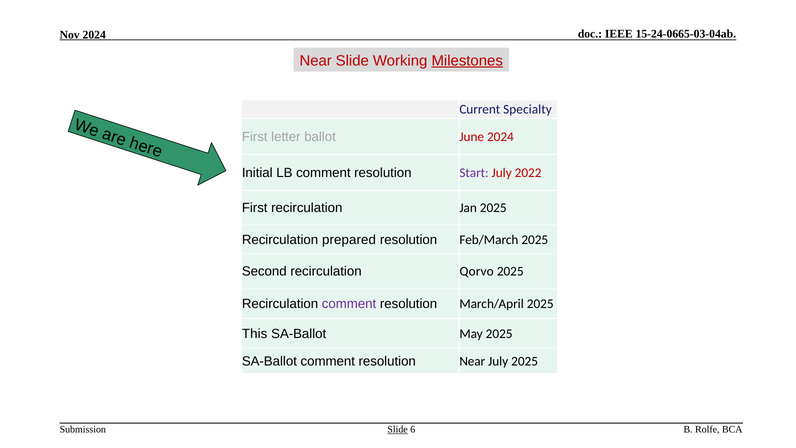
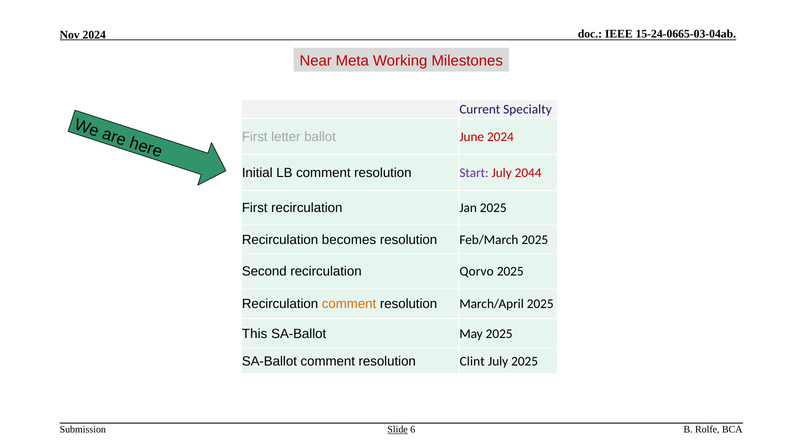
Near Slide: Slide -> Meta (352, 61)
Milestones underline: present -> none (467, 61)
2022: 2022 -> 2044 (528, 173)
prepared: prepared -> becomes (349, 240)
comment colour: purple -> orange (349, 304)
resolution Near: Near -> Clint (472, 361)
